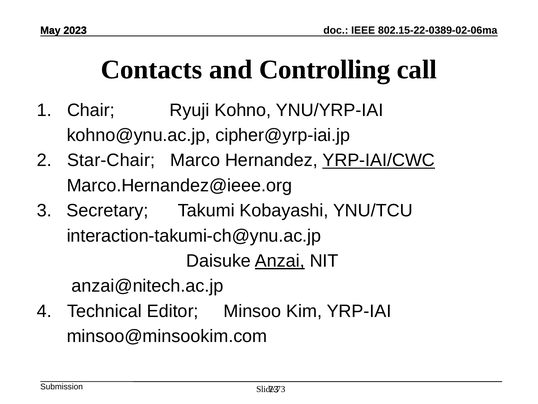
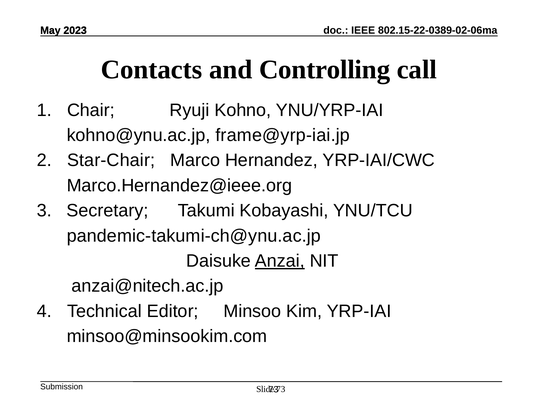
cipher@yrp-iai.jp: cipher@yrp-iai.jp -> frame@yrp-iai.jp (283, 135)
YRP-IAI/CWC underline: present -> none (379, 160)
interaction-takumi-ch@ynu.ac.jp: interaction-takumi-ch@ynu.ac.jp -> pandemic-takumi-ch@ynu.ac.jp (194, 236)
